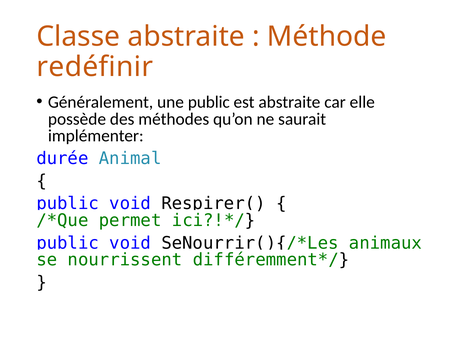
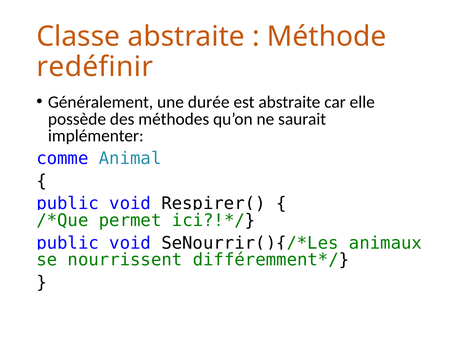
une public: public -> durée (209, 102)
durée: durée -> comme (62, 159)
